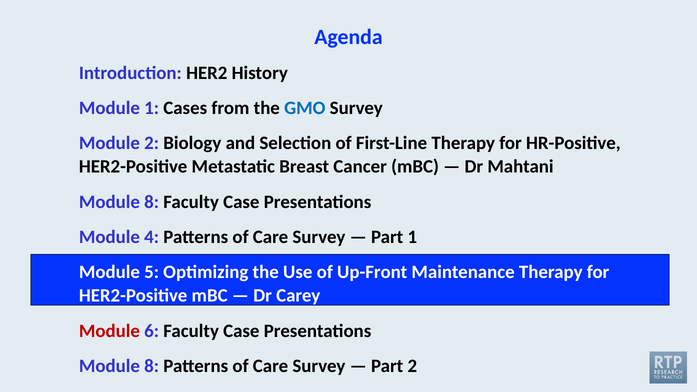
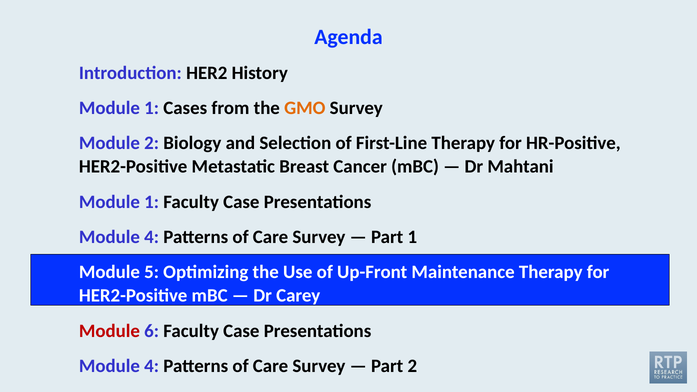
GMO colour: blue -> orange (305, 108)
8: 8 -> 1 (152, 202)
8: 8 -> 4 (152, 366)
